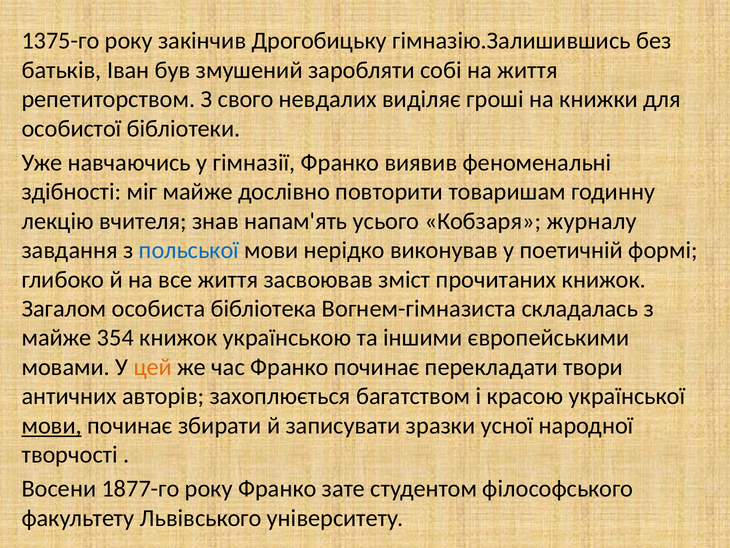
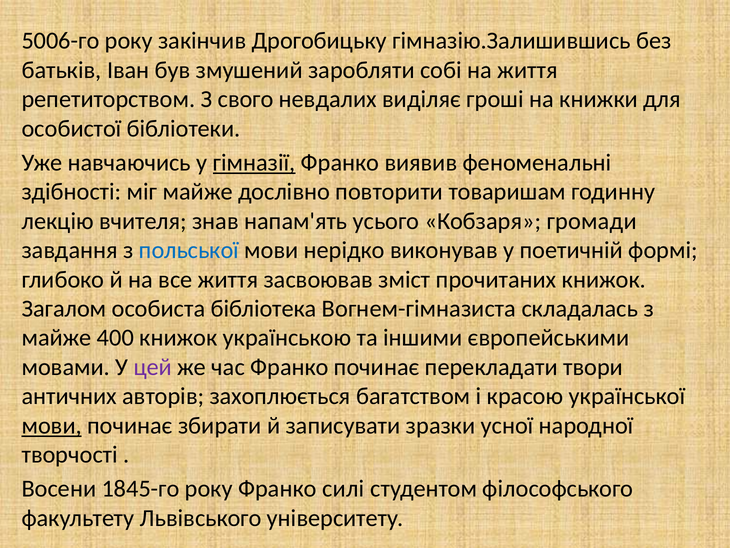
1375-го: 1375-го -> 5006-го (60, 41)
гімназії underline: none -> present (254, 162)
журналу: журналу -> громади (592, 221)
354: 354 -> 400 (115, 338)
цей colour: orange -> purple (153, 367)
1877-го: 1877-го -> 1845-го (141, 488)
зате: зате -> силі (343, 488)
